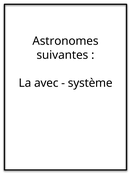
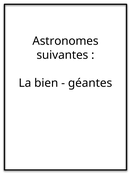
avec: avec -> bien (46, 83)
système: système -> géantes (90, 83)
